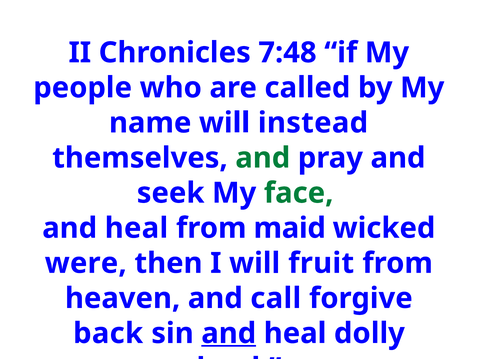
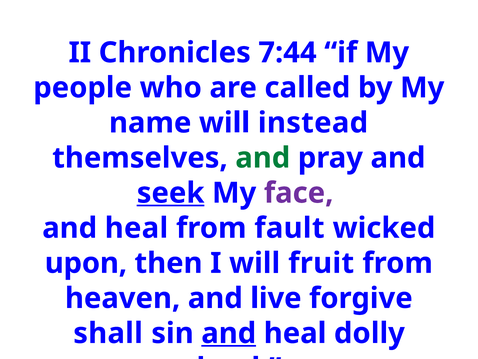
7:48: 7:48 -> 7:44 (287, 53)
seek underline: none -> present (171, 193)
face colour: green -> purple (299, 193)
maid: maid -> fault (289, 228)
were: were -> upon (86, 263)
call: call -> live (276, 298)
back: back -> shall (108, 333)
